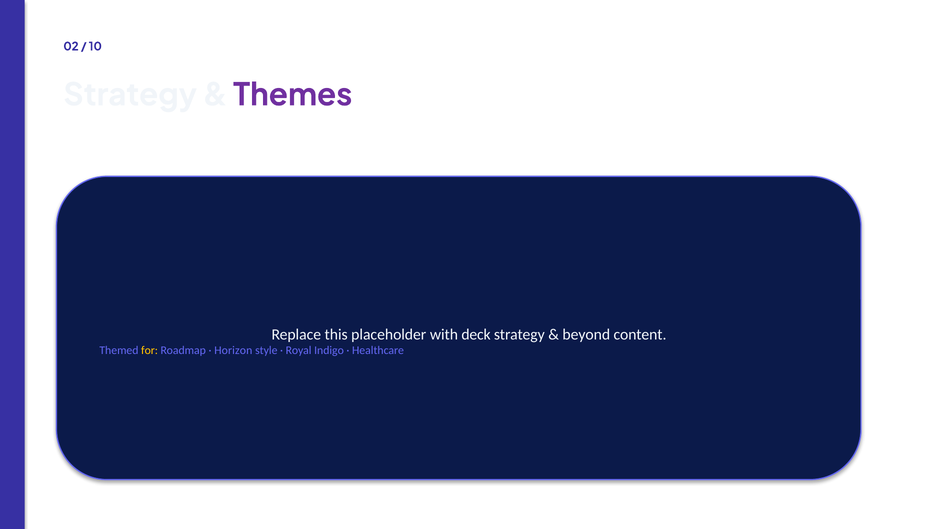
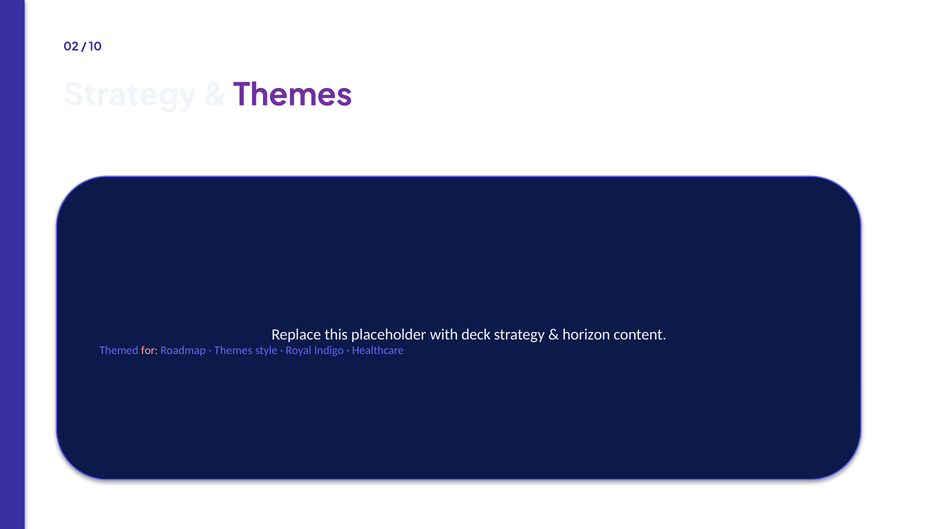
beyond: beyond -> horizon (586, 335)
for colour: yellow -> pink (150, 351)
Horizon: Horizon -> Themes (233, 351)
